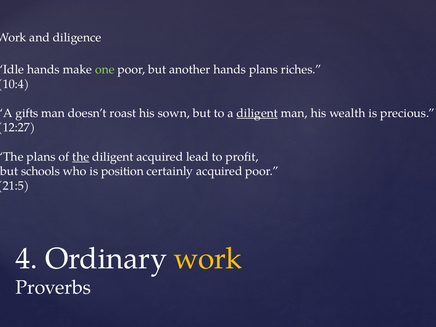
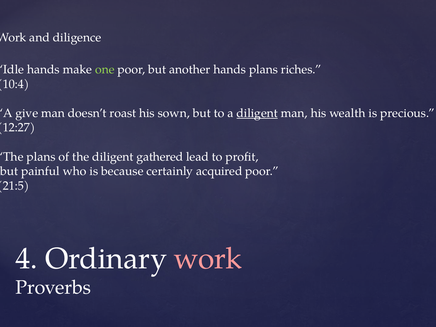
gifts: gifts -> give (27, 113)
the underline: present -> none (81, 157)
diligent acquired: acquired -> gathered (160, 157)
schools: schools -> painful (40, 171)
position: position -> because (122, 171)
work colour: yellow -> pink (208, 259)
